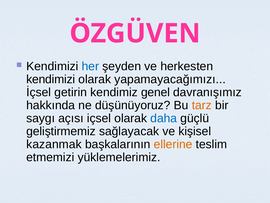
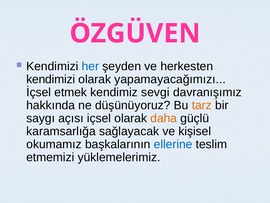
getirin: getirin -> etmek (71, 92)
genel: genel -> sevgi (155, 92)
daha colour: blue -> orange (164, 118)
geliştirmemiz: geliştirmemiz -> karamsarlığa (61, 131)
kazanmak: kazanmak -> okumamız (54, 144)
ellerine colour: orange -> blue (173, 144)
